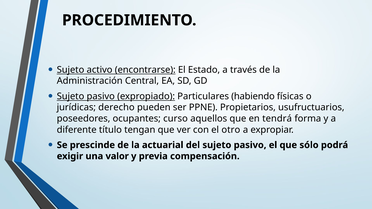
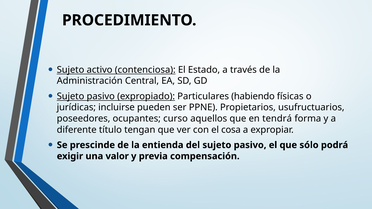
encontrarse: encontrarse -> contenciosa (145, 70)
derecho: derecho -> incluirse (117, 108)
otro: otro -> cosa (231, 130)
actuarial: actuarial -> entienda (163, 145)
